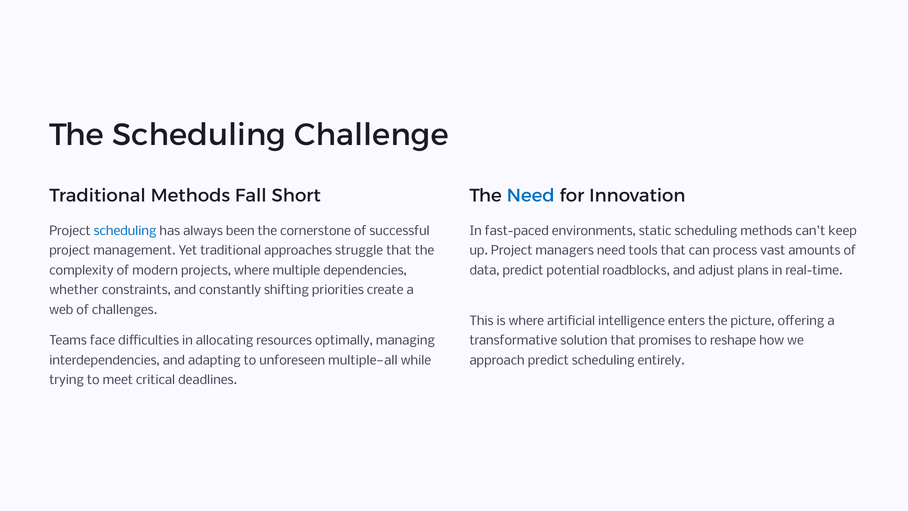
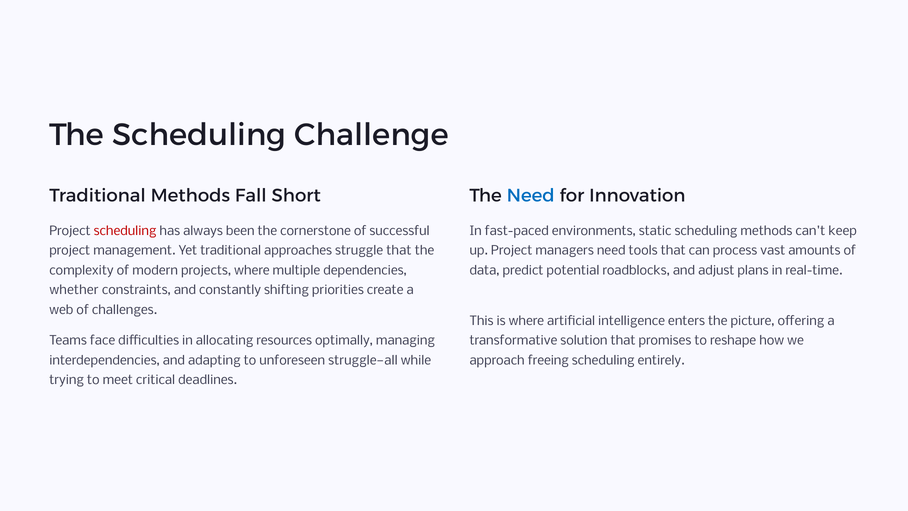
scheduling colour: blue -> red (125, 231)
multiple—all: multiple—all -> struggle—all (363, 360)
approach predict: predict -> freeing (548, 360)
